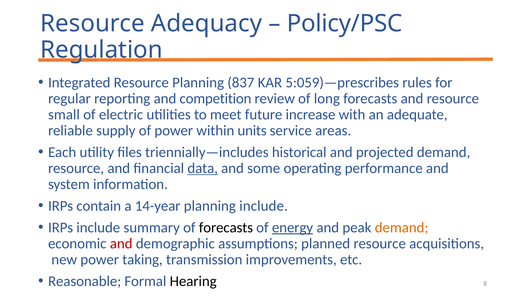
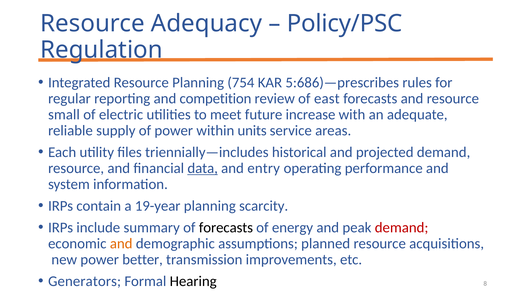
837: 837 -> 754 (241, 82)
5:059)—prescribes: 5:059)—prescribes -> 5:686)—prescribes (342, 82)
long: long -> east (327, 98)
some: some -> entry (264, 168)
14-year: 14-year -> 19-year (158, 206)
planning include: include -> scarcity (264, 206)
energy underline: present -> none (293, 227)
demand colour: orange -> red (402, 227)
and colour: red -> orange (121, 243)
taking: taking -> better (143, 259)
Reasonable: Reasonable -> Generators (85, 281)
